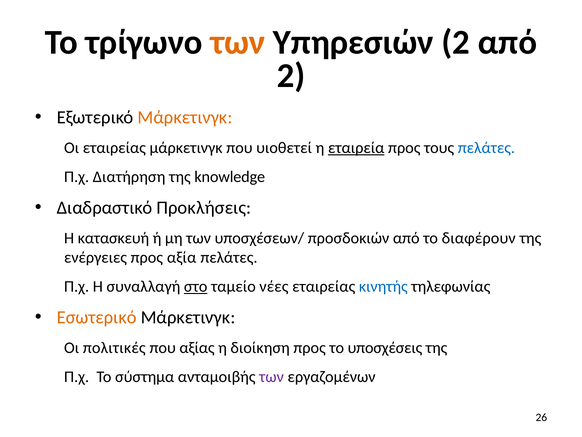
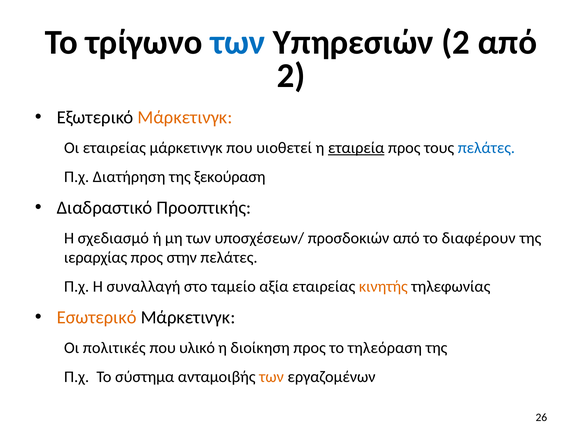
των colour: orange -> blue (238, 42)
knowledge: knowledge -> ξεκούραση (230, 177)
Προκλήσεις: Προκλήσεις -> Προοπτικής (204, 207)
κατασκευή: κατασκευή -> σχεδιασμό (113, 238)
ενέργειες: ενέργειες -> ιεραρχίας (96, 257)
αξία: αξία -> στην (182, 257)
στο underline: present -> none (196, 286)
νέες: νέες -> αξία (274, 286)
κινητής colour: blue -> orange (383, 286)
αξίας: αξίας -> υλικό (197, 347)
υποσχέσεις: υποσχέσεις -> τηλεόραση (385, 347)
των colour: purple -> orange (272, 376)
